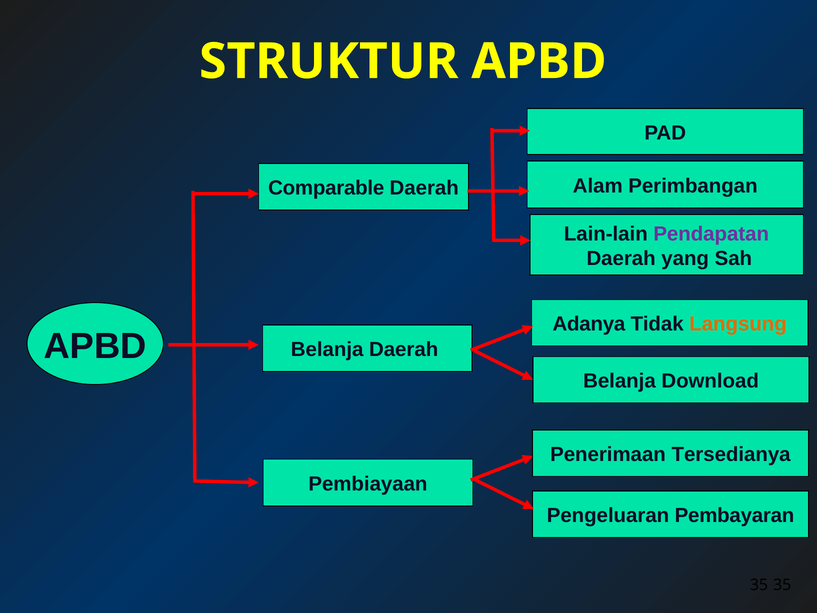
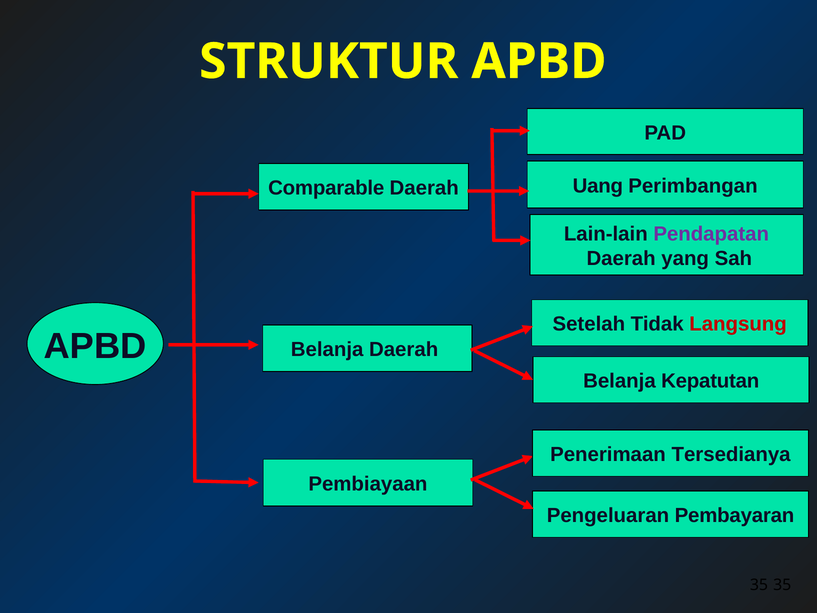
Alam: Alam -> Uang (598, 186)
Adanya: Adanya -> Setelah (589, 324)
Langsung colour: orange -> red (738, 324)
Download: Download -> Kepatutan (710, 381)
